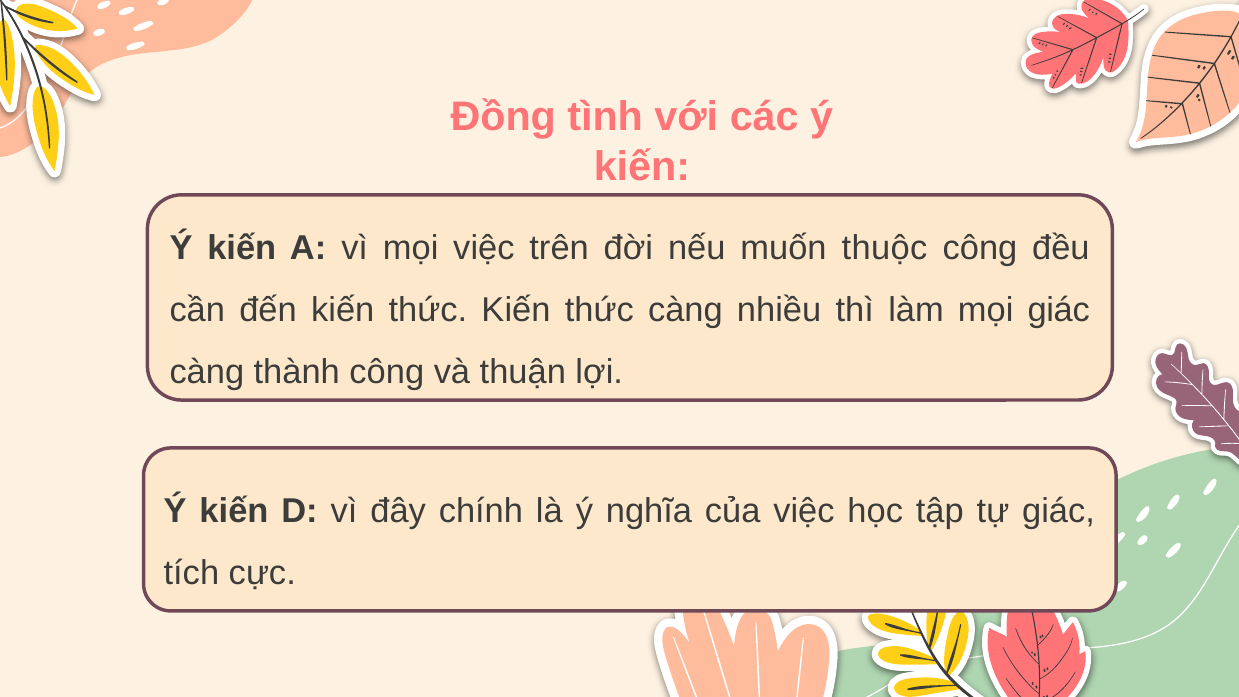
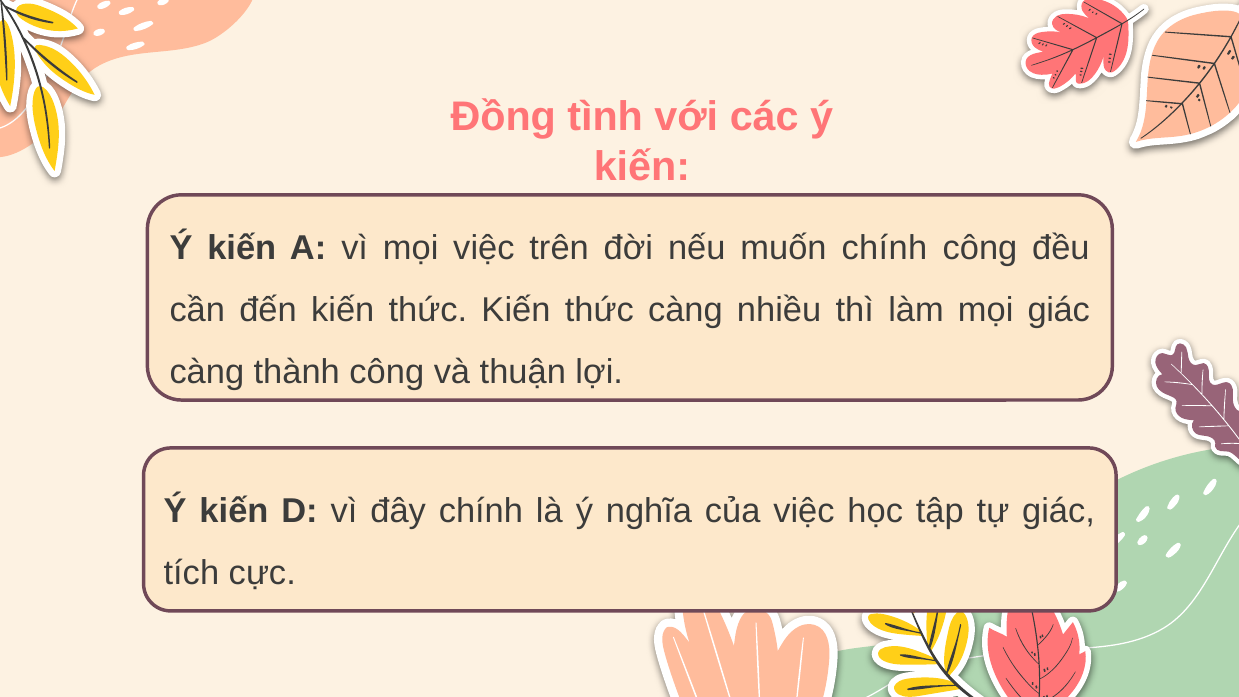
muốn thuộc: thuộc -> chính (884, 248)
